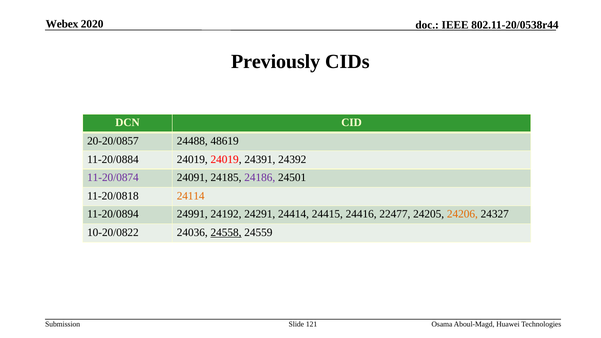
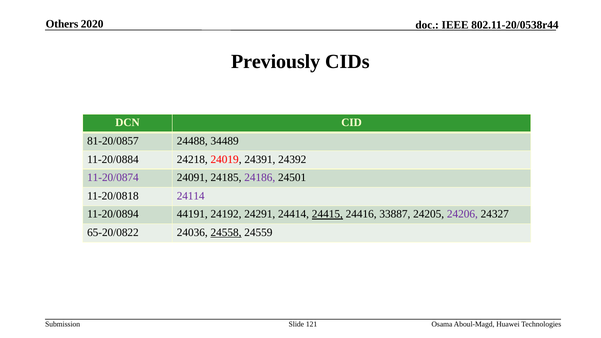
Webex: Webex -> Others (62, 24)
20-20/0857: 20-20/0857 -> 81-20/0857 (113, 141)
48619: 48619 -> 34489 (225, 141)
11-20/0884 24019: 24019 -> 24218 (192, 159)
24114 colour: orange -> purple (191, 196)
24991: 24991 -> 44191 (192, 214)
24415 underline: none -> present (327, 214)
22477: 22477 -> 33887 (395, 214)
24206 colour: orange -> purple (462, 214)
10-20/0822: 10-20/0822 -> 65-20/0822 (113, 232)
